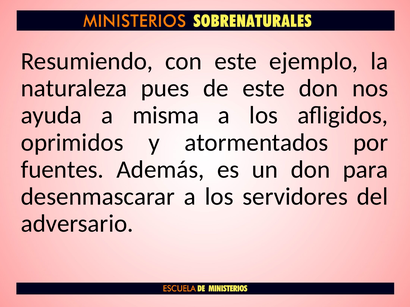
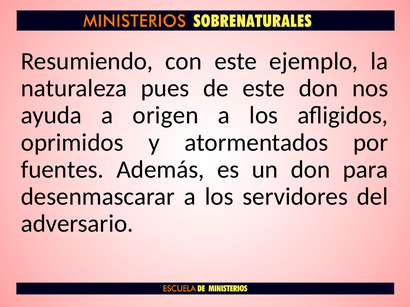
misma: misma -> origen (166, 116)
